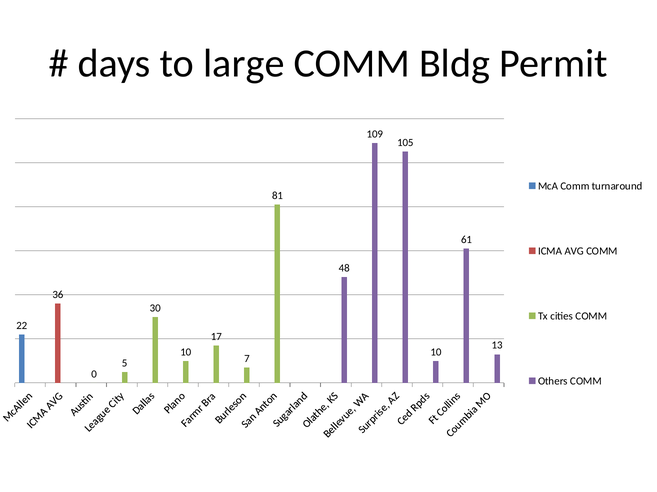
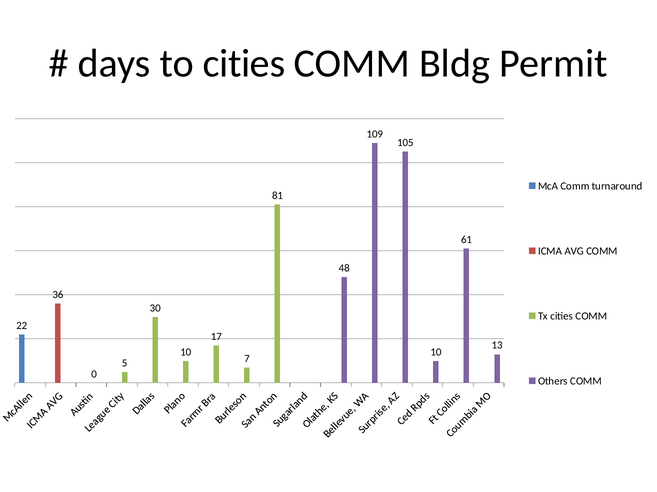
to large: large -> cities (244, 64)
